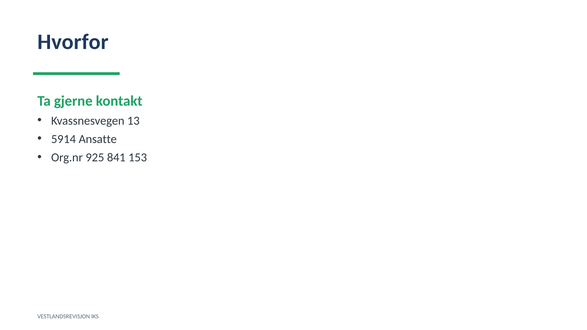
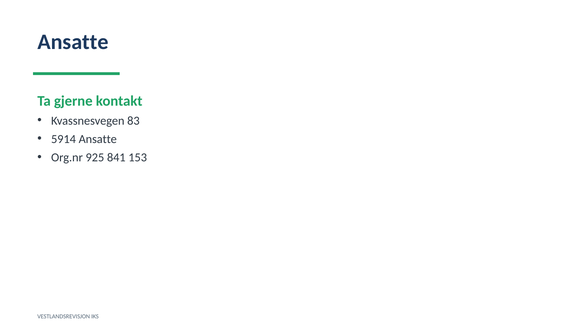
Hvorfor: Hvorfor -> Ansatte (73, 42)
13: 13 -> 83 (133, 121)
